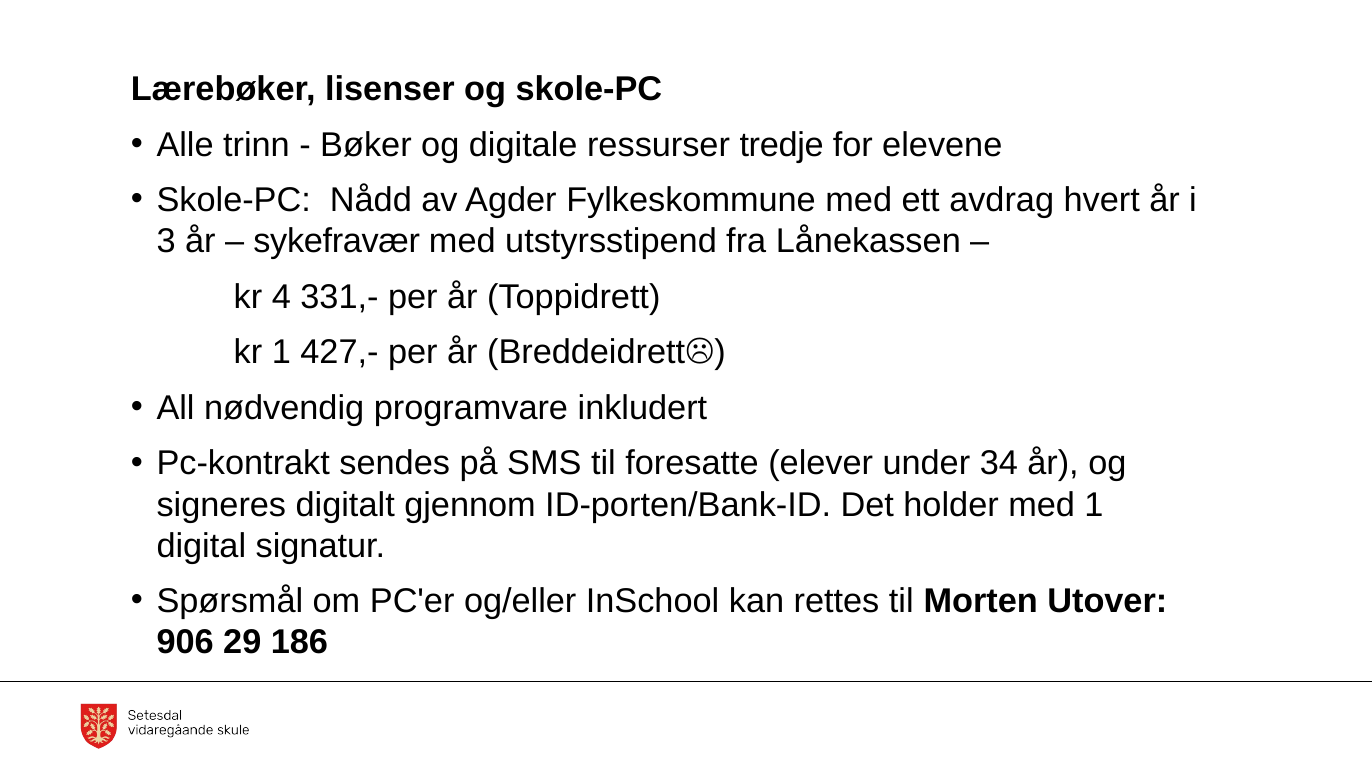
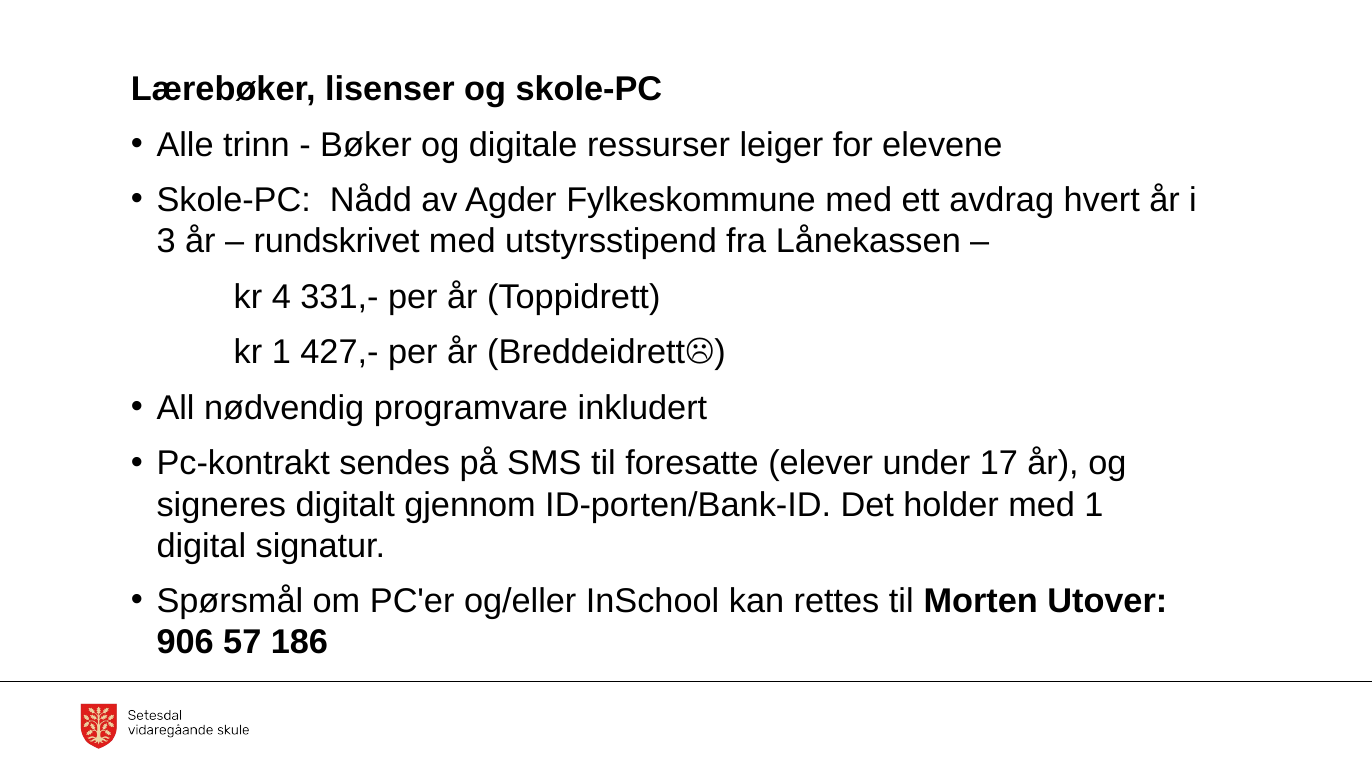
tredje: tredje -> leiger (781, 145)
sykefravær: sykefravær -> rundskrivet (337, 242)
34: 34 -> 17 (999, 463)
29: 29 -> 57 (242, 642)
